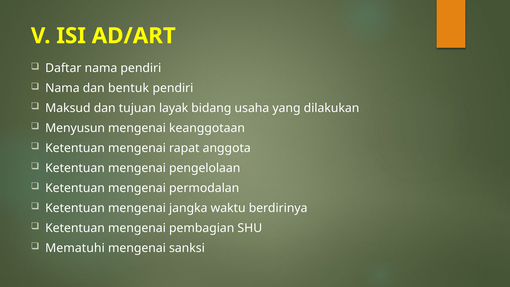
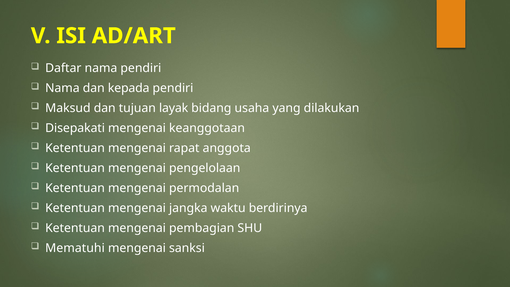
bentuk: bentuk -> kepada (129, 88)
Menyusun: Menyusun -> Disepakati (75, 128)
